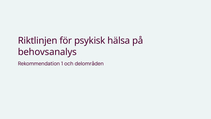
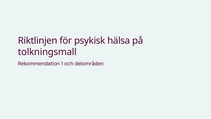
behovsanalys: behovsanalys -> tolkningsmall (47, 52)
